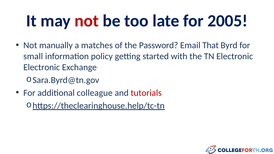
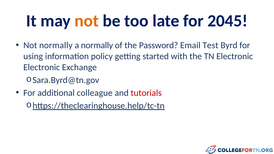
not colour: red -> orange (87, 21)
2005: 2005 -> 2045 (228, 21)
Not manually: manually -> normally (56, 45)
a matches: matches -> normally (97, 45)
That: That -> Test (210, 45)
small: small -> using (33, 56)
